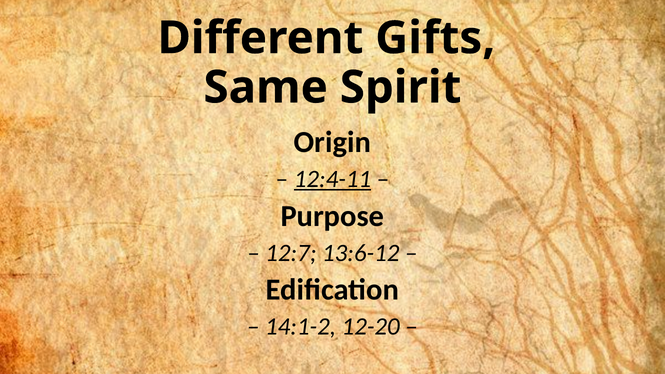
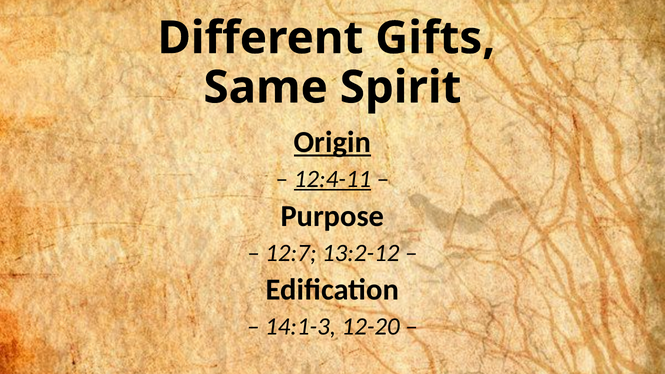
Origin underline: none -> present (332, 142)
13:6-12: 13:6-12 -> 13:2-12 (361, 253)
14:1-2: 14:1-2 -> 14:1-3 (301, 327)
